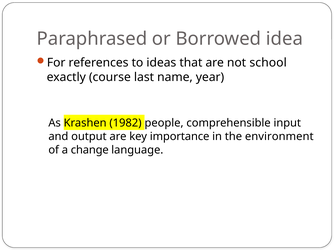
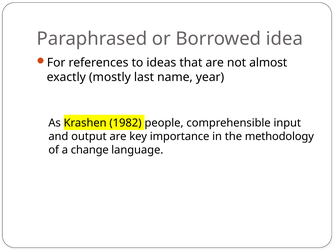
school: school -> almost (268, 63)
course: course -> mostly (110, 77)
environment: environment -> methodology (279, 136)
